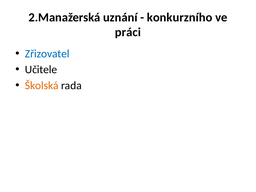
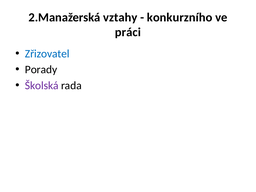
uznání: uznání -> vztahy (120, 17)
Učitele: Učitele -> Porady (41, 70)
Školská colour: orange -> purple (42, 86)
